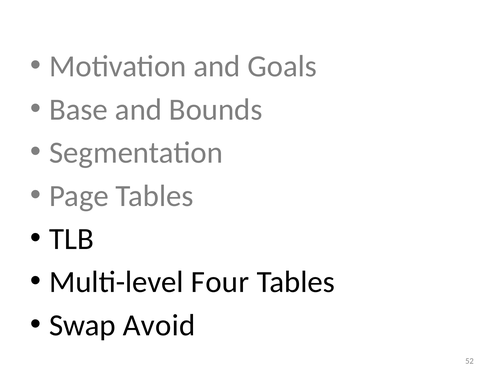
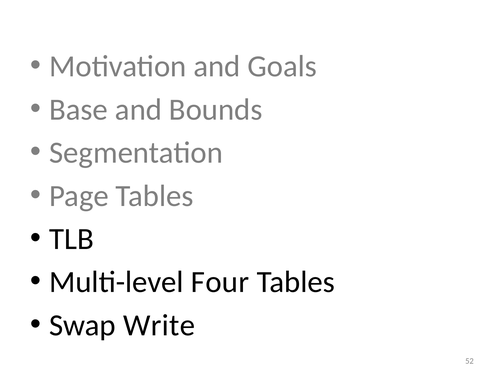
Avoid: Avoid -> Write (159, 325)
